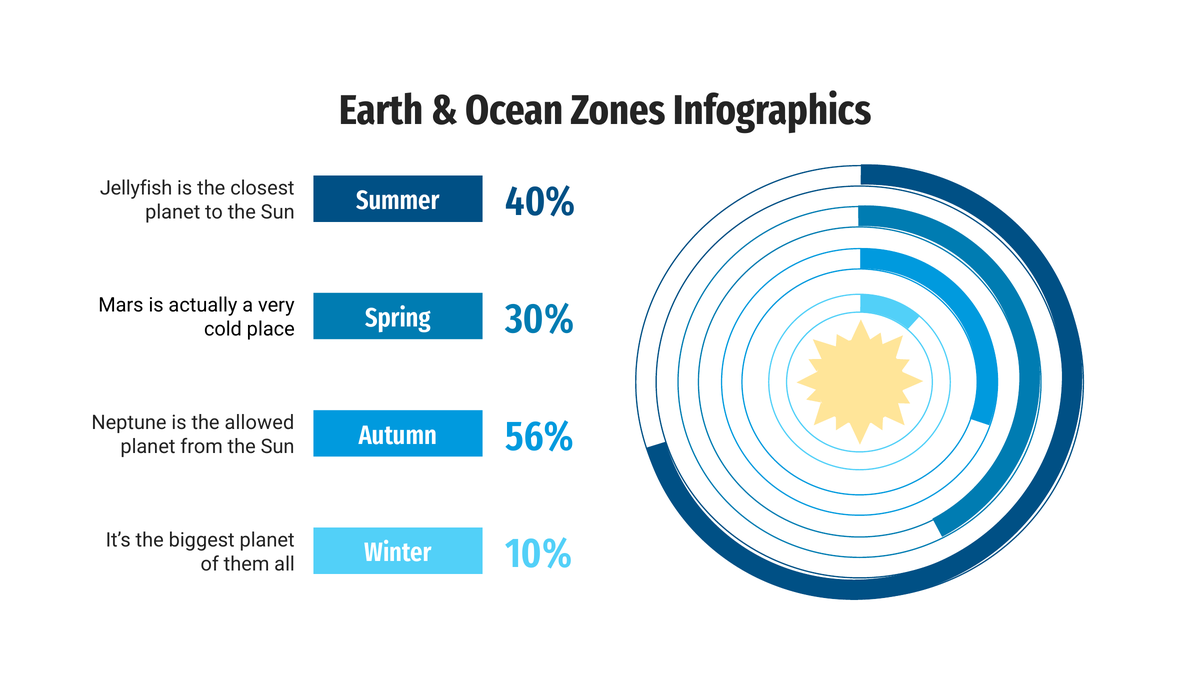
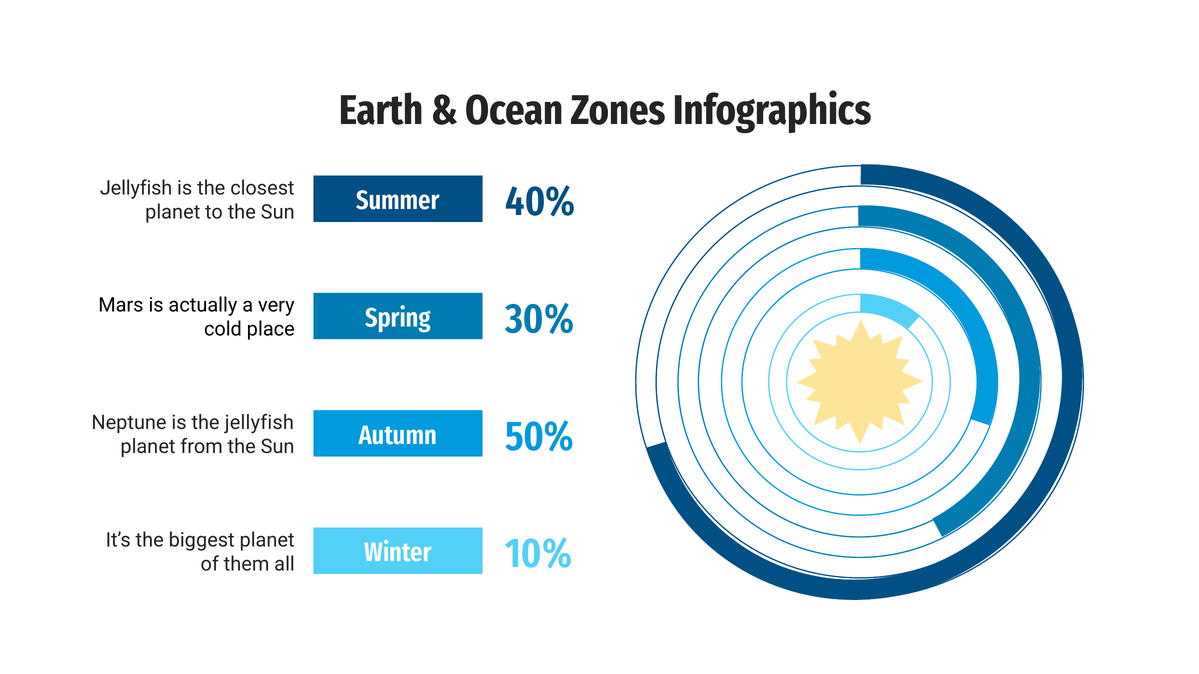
the allowed: allowed -> jellyfish (259, 423)
56%: 56% -> 50% (540, 437)
